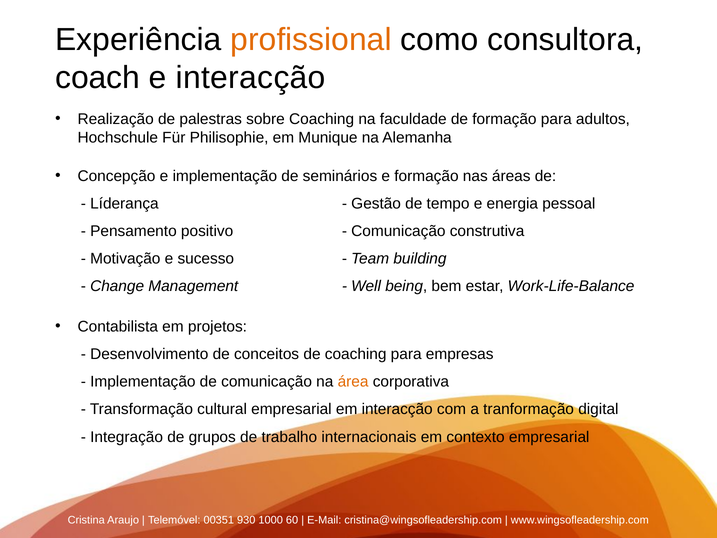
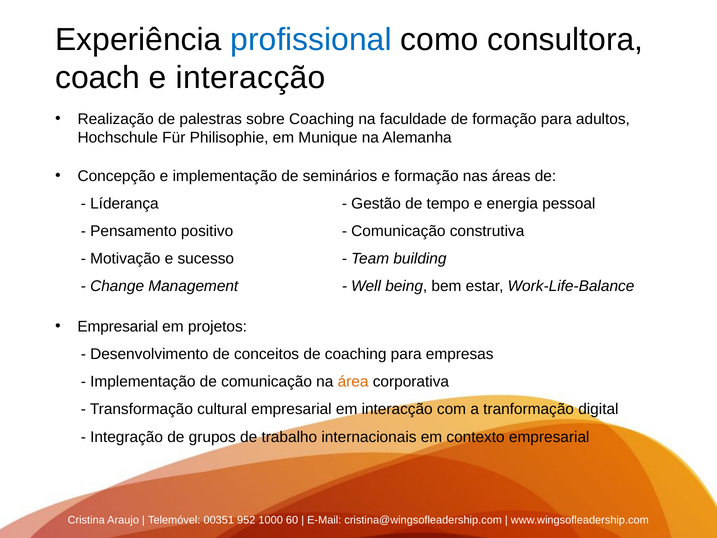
profissional colour: orange -> blue (311, 40)
Contabilista: Contabilista -> Empresarial (118, 326)
930: 930 -> 952 (246, 520)
